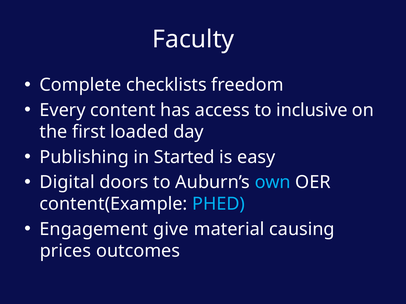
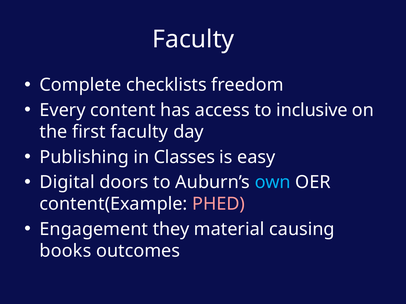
first loaded: loaded -> faculty (139, 132)
Started: Started -> Classes (184, 157)
PHED colour: light blue -> pink (219, 204)
give: give -> they (171, 230)
prices: prices -> books (65, 251)
